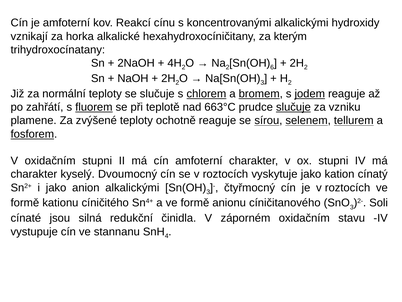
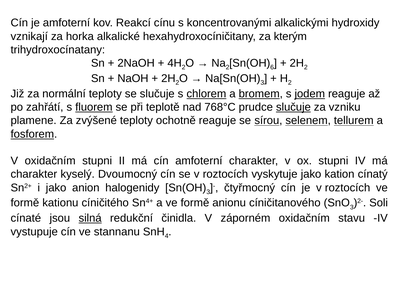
663°C: 663°C -> 768°C (220, 107)
anion alkalickými: alkalickými -> halogenidy (132, 187)
silná underline: none -> present (90, 218)
